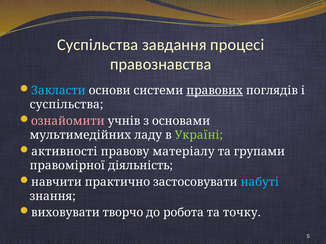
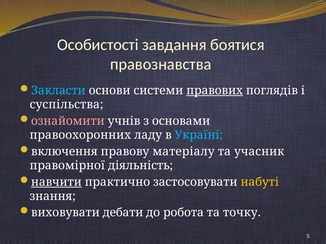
Суспільства: Суспільства -> Особистості (98, 45)
процесі: процесі -> боятися (237, 45)
мультимедійних: мультимедійних -> правоохоронних (80, 135)
Україні colour: light green -> light blue (199, 135)
активності: активності -> включення (64, 152)
групами: групами -> учасник (259, 152)
навчити underline: none -> present (56, 182)
набуті colour: light blue -> yellow (260, 182)
творчо: творчо -> дебати (123, 213)
